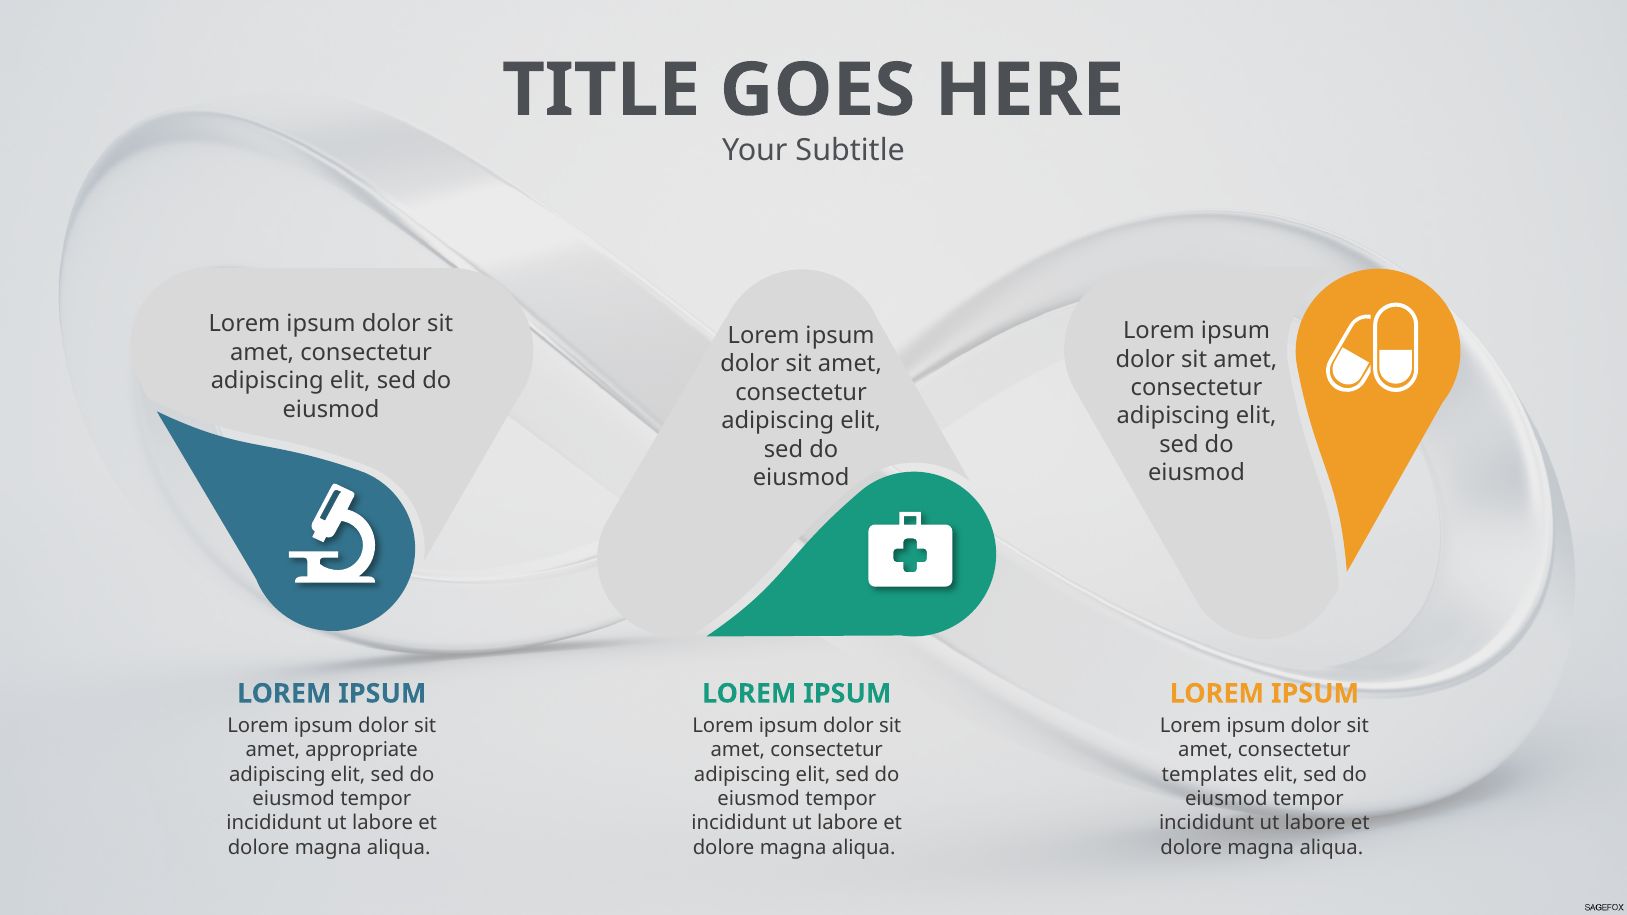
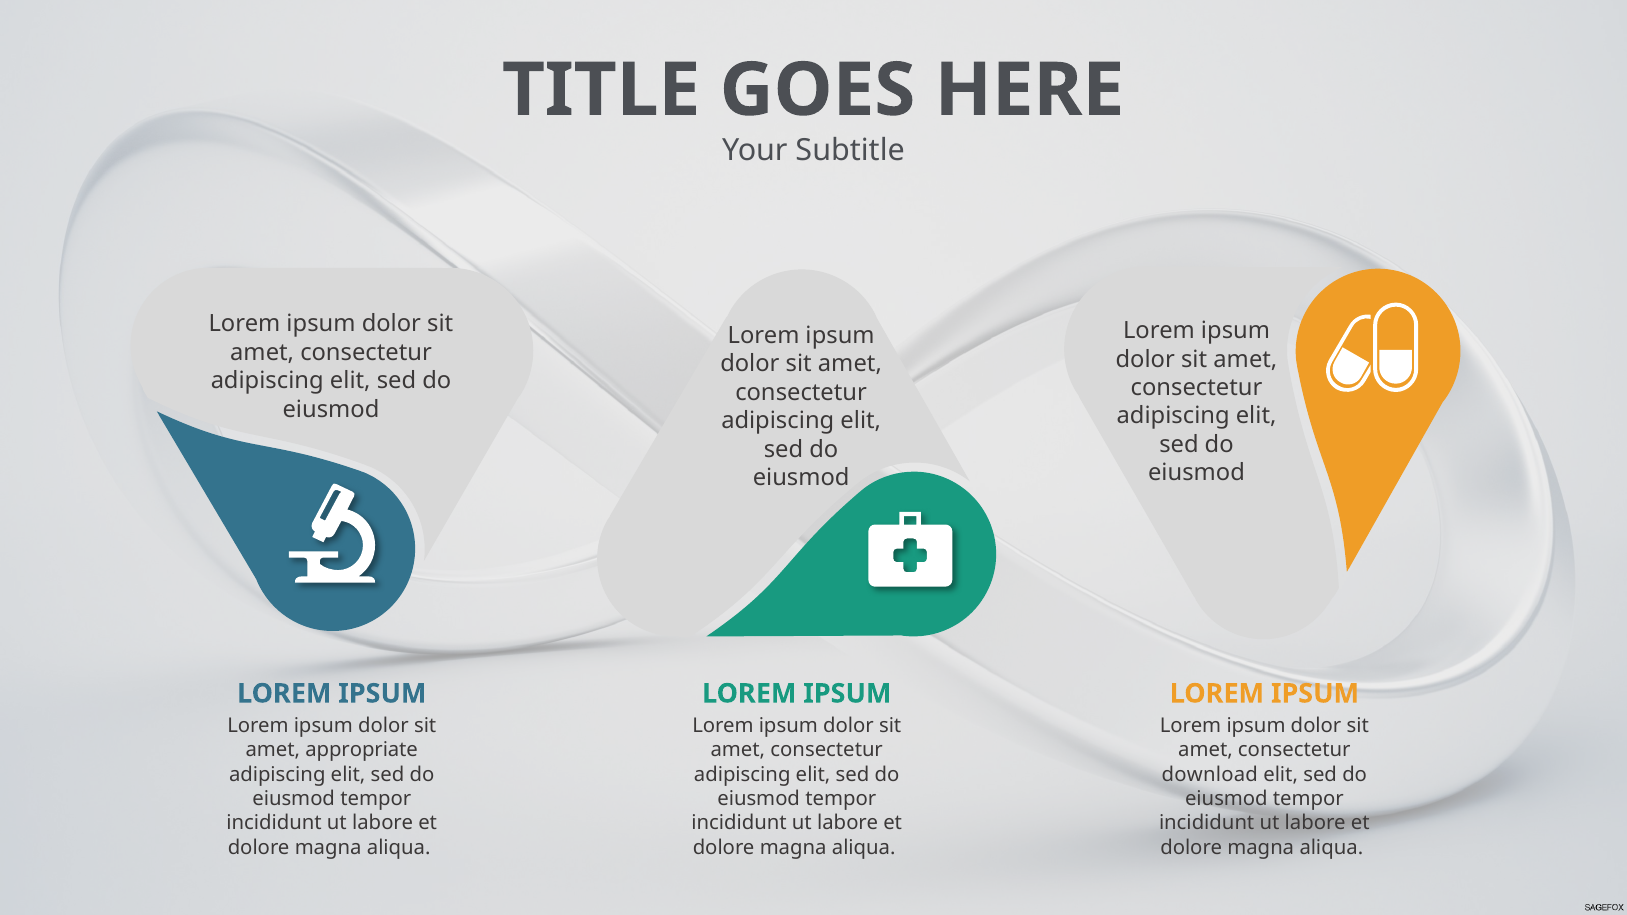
templates: templates -> download (1210, 775)
